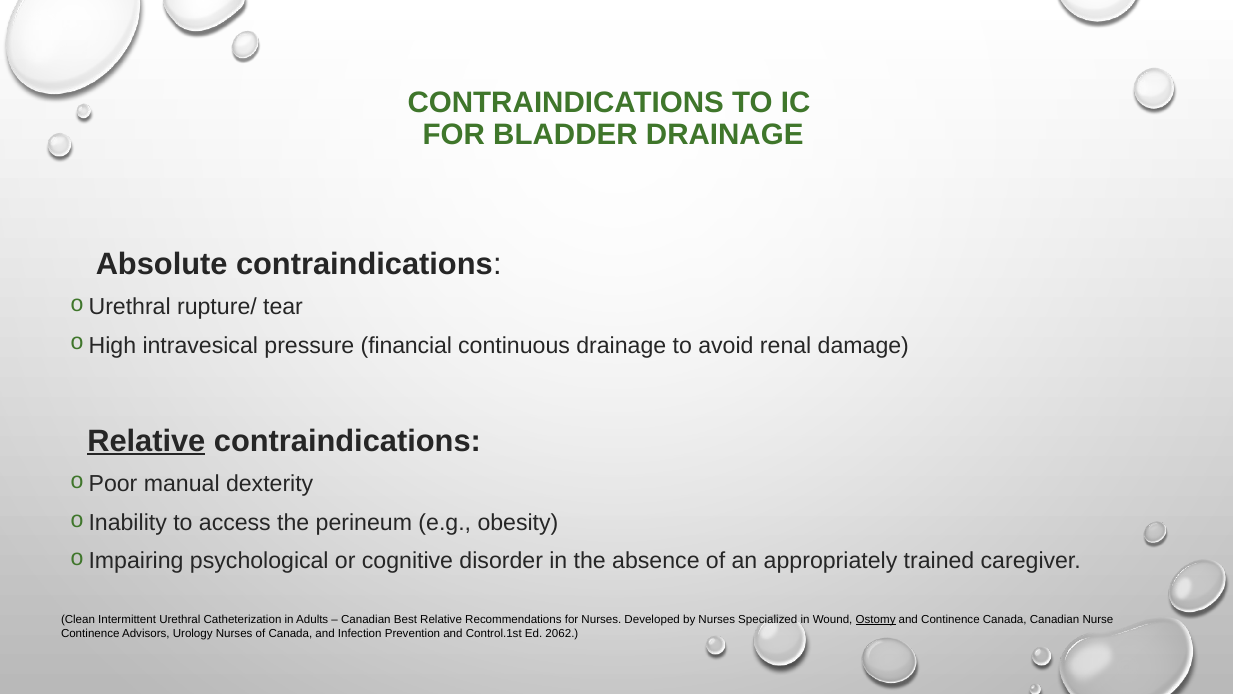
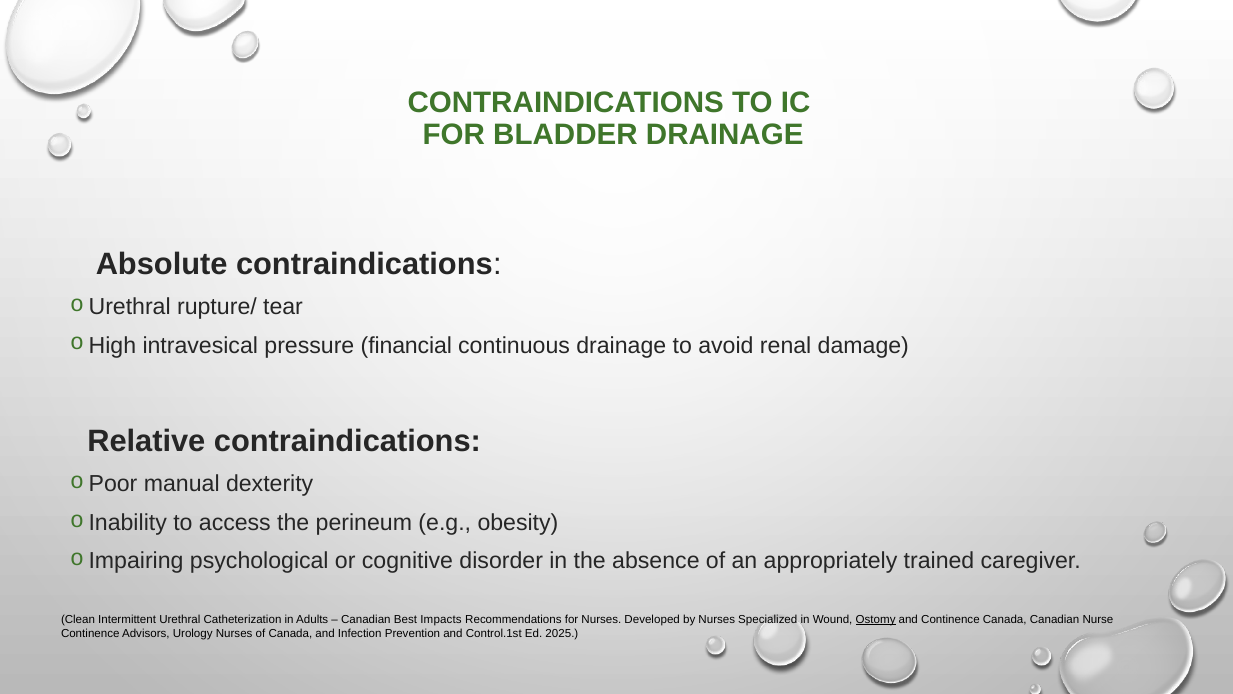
Relative underline: present -> none (146, 441)
Best Relative: Relative -> Impacts (441, 619)
2062: 2062 -> 2025 (562, 633)
